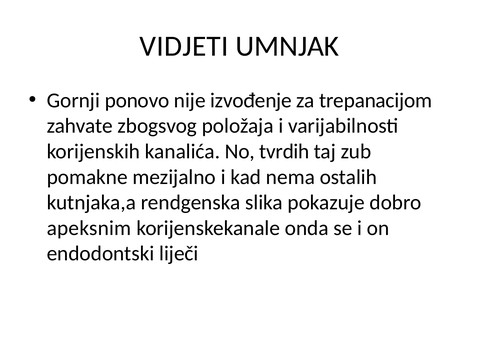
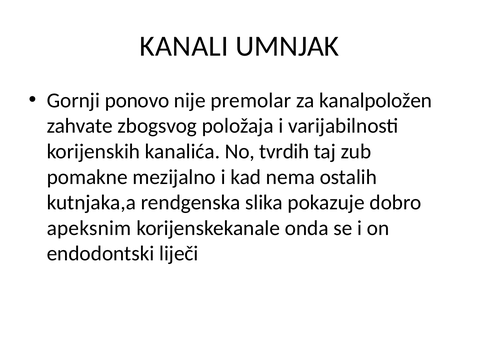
VIDJETI: VIDJETI -> KANALI (184, 46)
izvođenje: izvođenje -> premolar (251, 100)
trepanacijom: trepanacijom -> kanalpoložen (376, 100)
